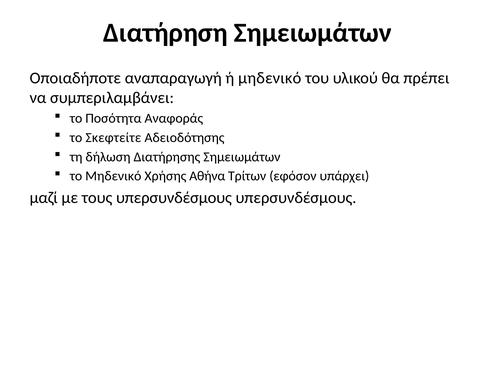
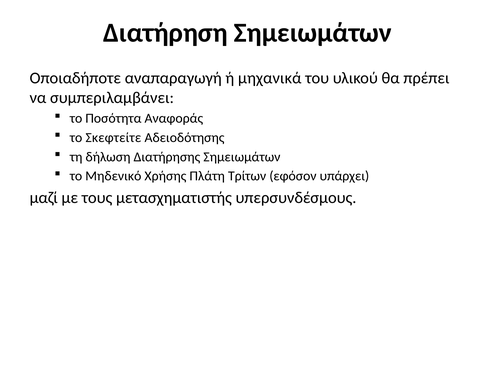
ή μηδενικό: μηδενικό -> μηχανικά (270, 78)
Αθήνα: Αθήνα -> Πλάτη (207, 176)
τους υπερσυνδέσμους: υπερσυνδέσμους -> μετασχηματιστής (174, 198)
